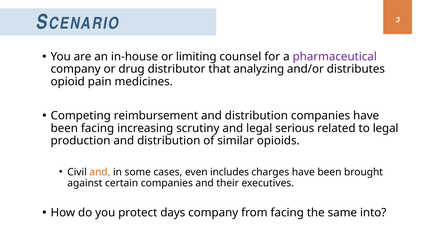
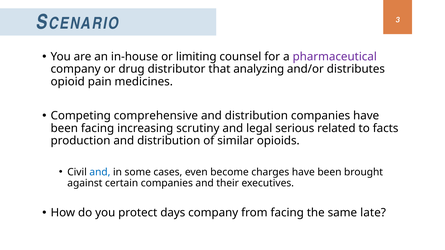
reimbursement: reimbursement -> comprehensive (156, 116)
to legal: legal -> facts (386, 128)
and colour: orange -> blue (100, 172)
includes: includes -> become (230, 172)
into: into -> late (373, 213)
